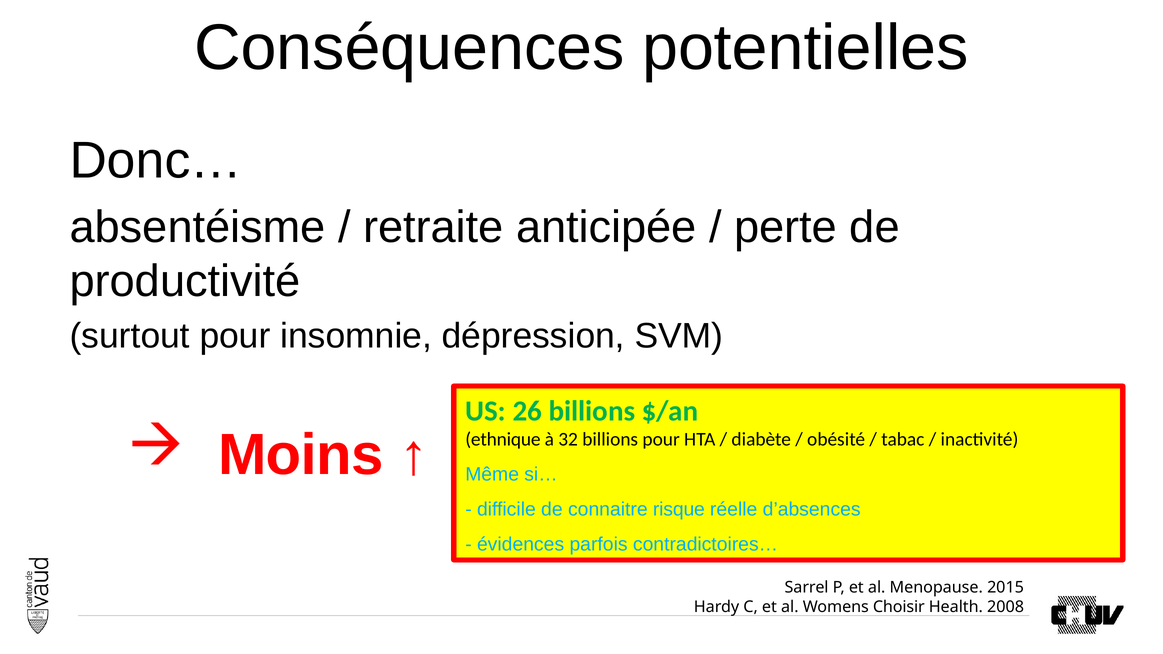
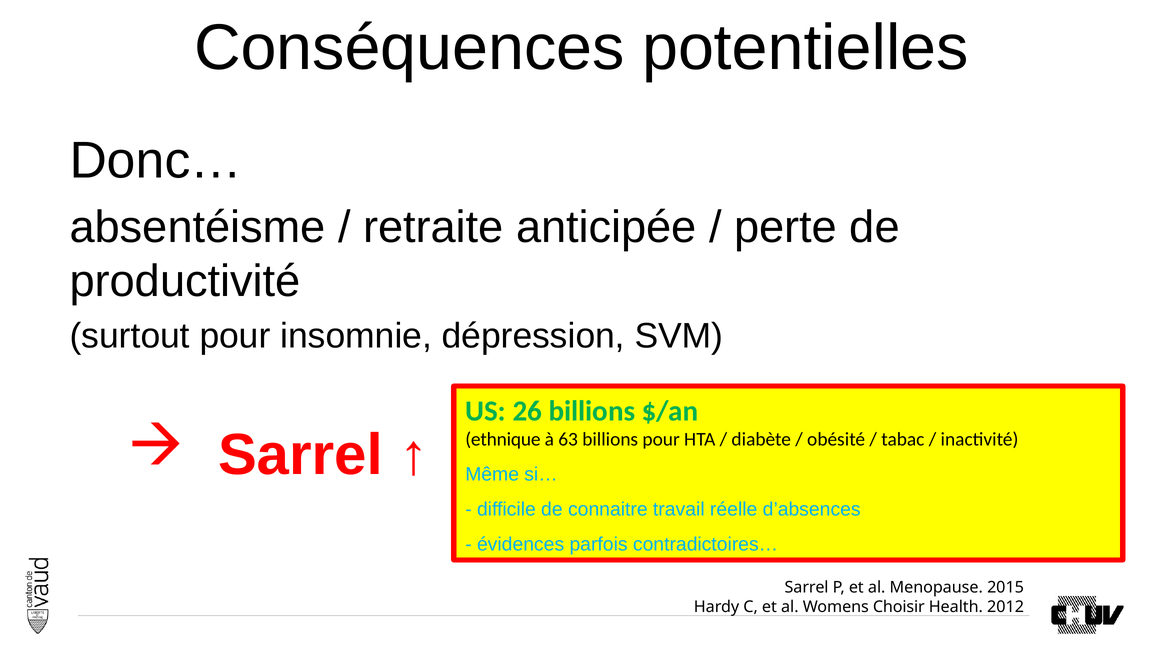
Moins: Moins -> Sarrel (301, 455)
32: 32 -> 63 (568, 440)
risque: risque -> travail (679, 509)
2008: 2008 -> 2012 (1006, 607)
